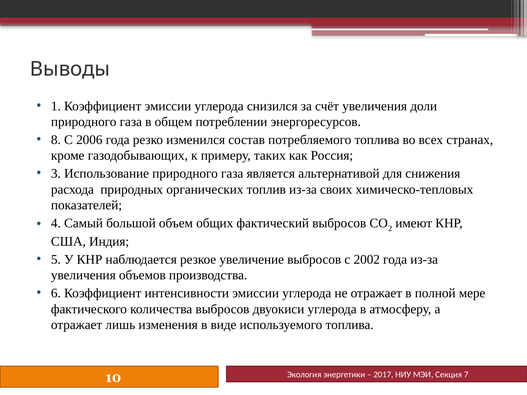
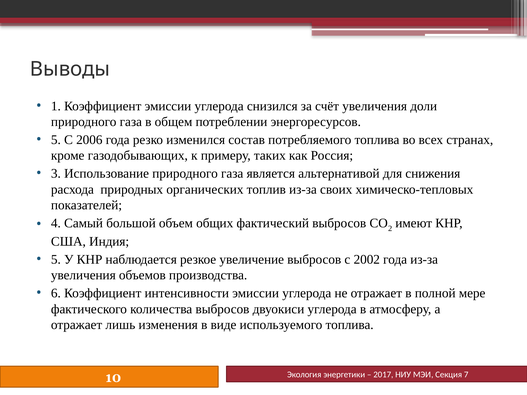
8: 8 -> 5 (56, 140)
